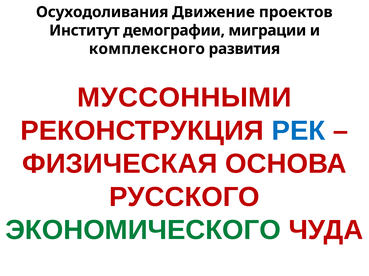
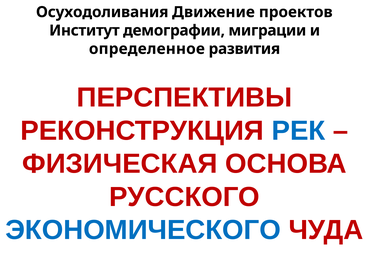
комплексного: комплексного -> определенное (147, 49)
МУССОННЫМИ: МУССОННЫМИ -> ПЕРСПЕКТИВЫ (184, 98)
ЭКОНОМИЧЕСКОГО colour: green -> blue (143, 231)
